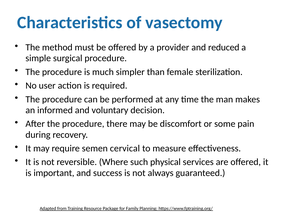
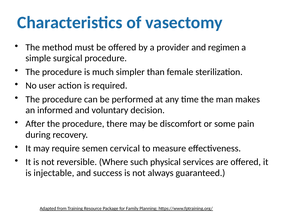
reduced: reduced -> regimen (224, 47)
important: important -> injectable (54, 173)
